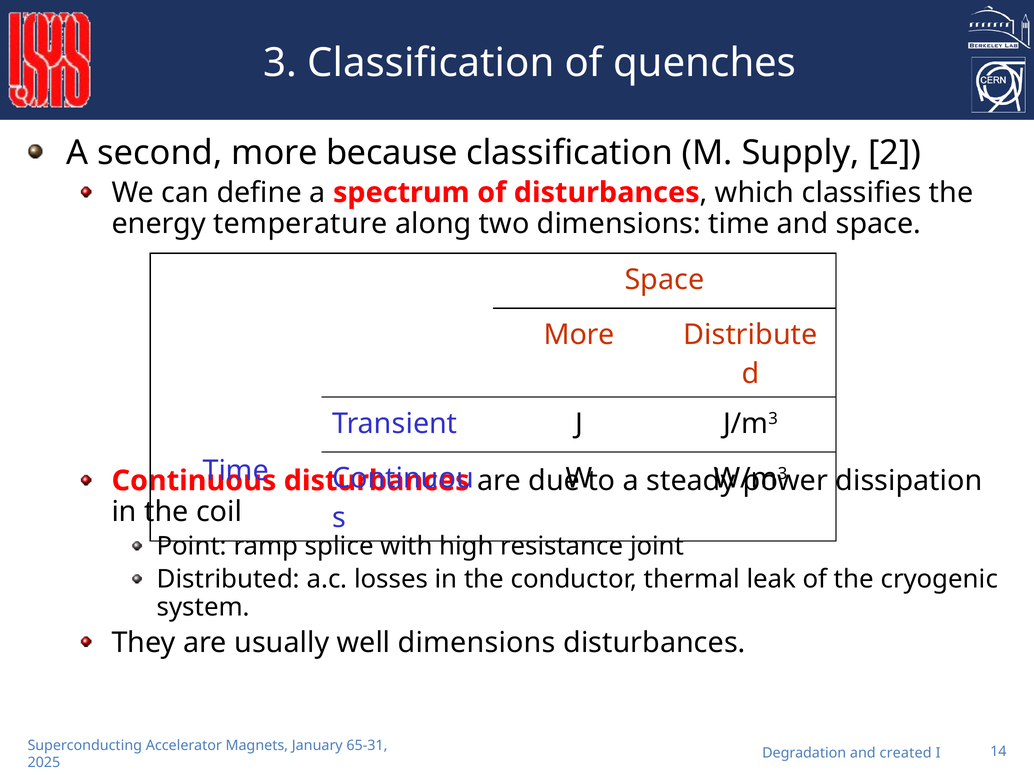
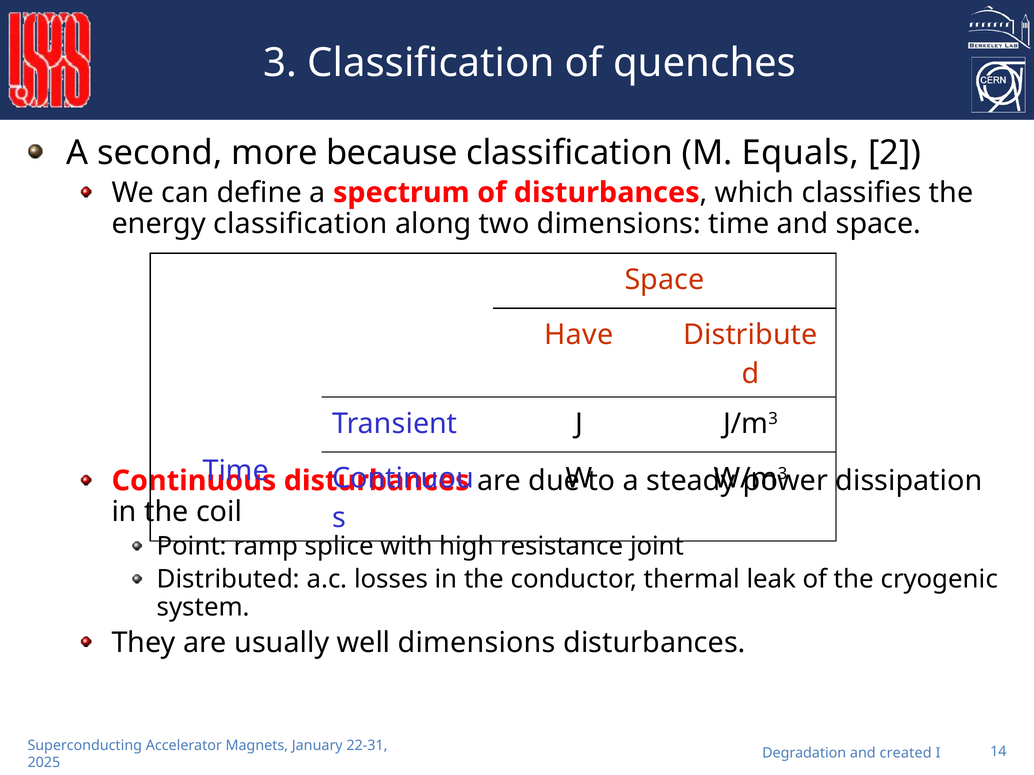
Supply: Supply -> Equals (800, 153)
energy temperature: temperature -> classification (300, 224)
More: More -> Have (579, 335)
65-31: 65-31 -> 22-31 (367, 746)
